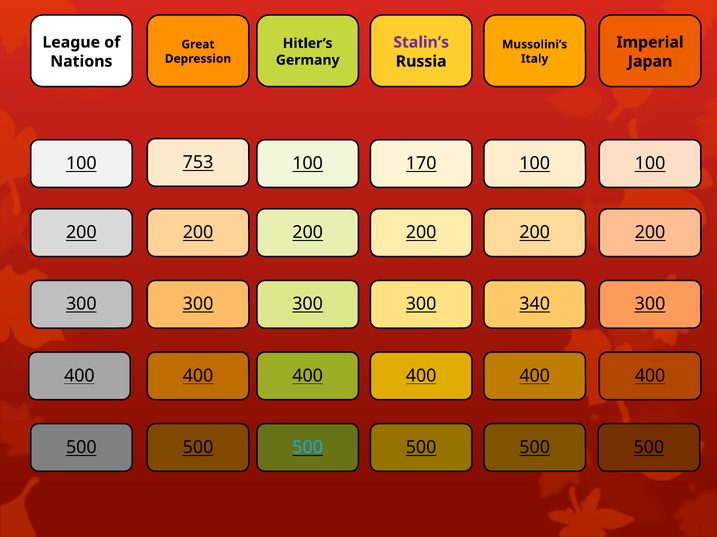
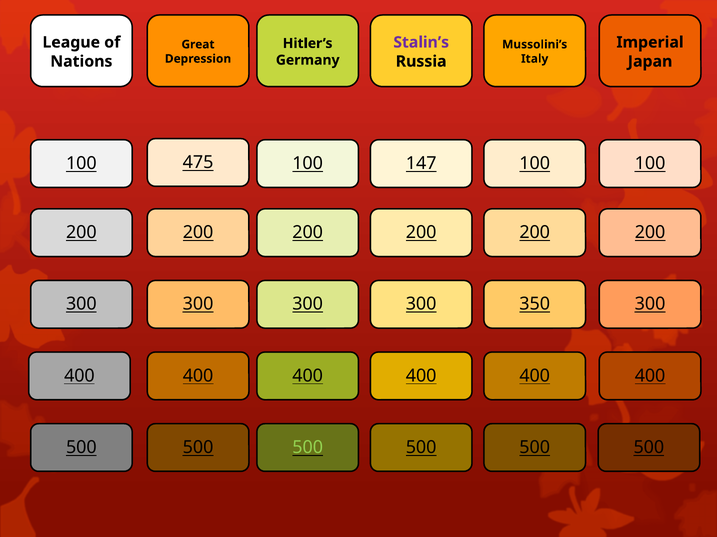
753: 753 -> 475 (198, 162)
170: 170 -> 147 (421, 164)
340: 340 -> 350 (535, 305)
500 colour: light blue -> light green (308, 448)
